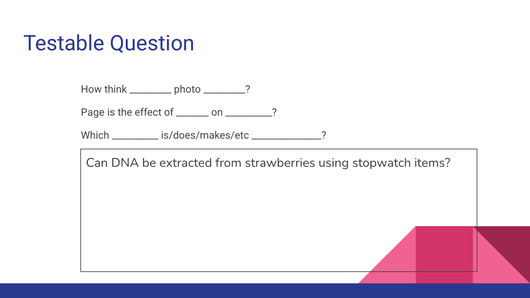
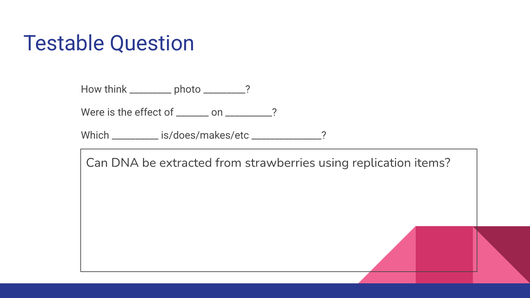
Page: Page -> Were (93, 113)
stopwatch: stopwatch -> replication (382, 163)
